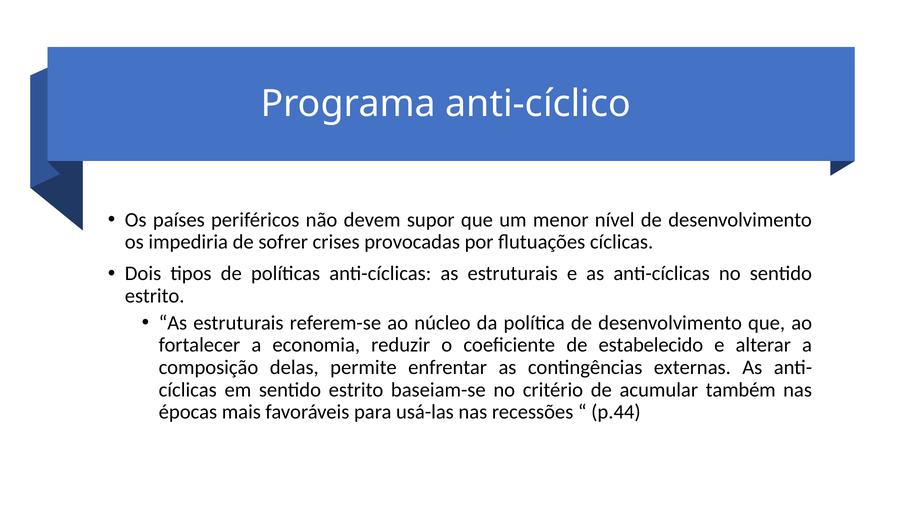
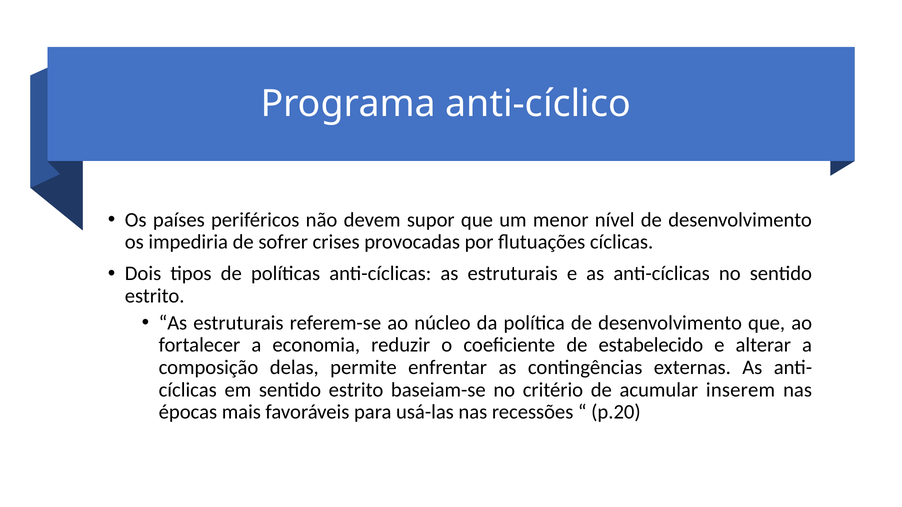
também: também -> inserem (741, 390)
p.44: p.44 -> p.20 (616, 412)
